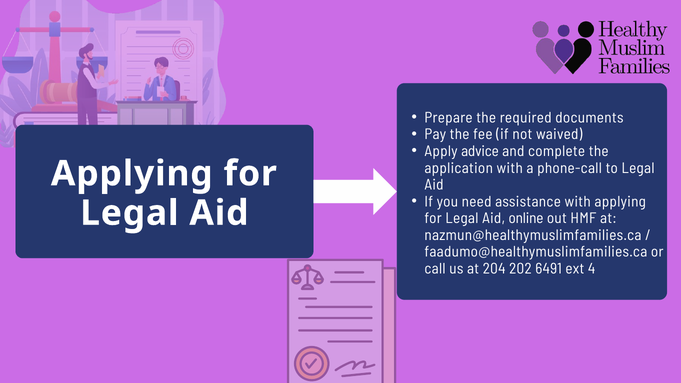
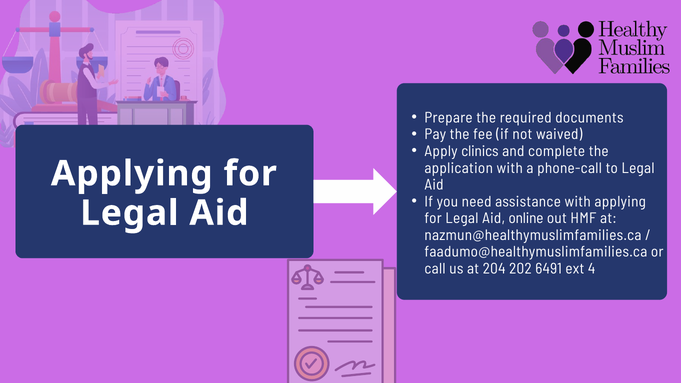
advice: advice -> clinics (480, 151)
